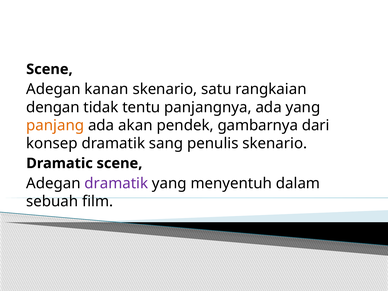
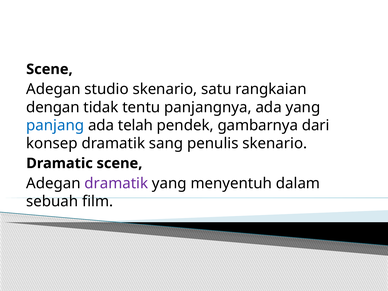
kanan: kanan -> studio (107, 89)
panjang colour: orange -> blue (55, 125)
akan: akan -> telah (136, 125)
